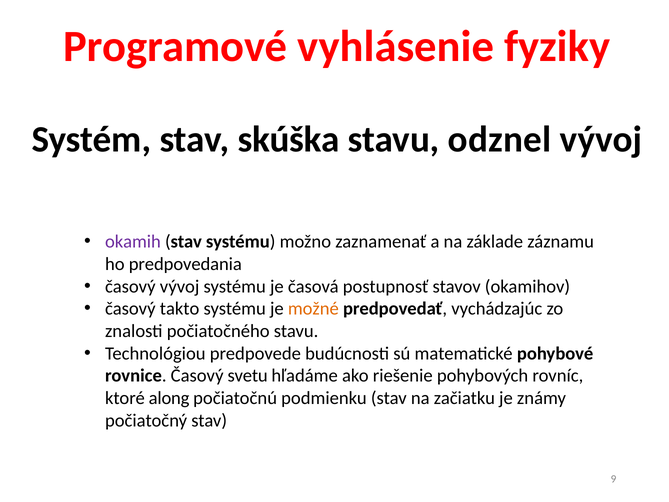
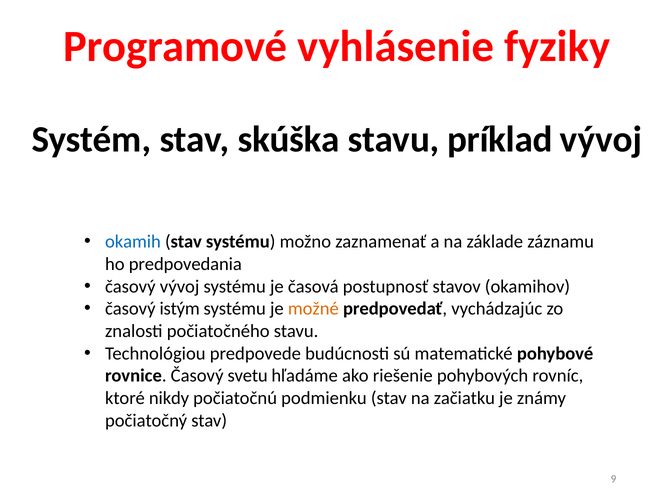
odznel: odznel -> príklad (500, 140)
okamih colour: purple -> blue (133, 242)
takto: takto -> istým (180, 309)
along: along -> nikdy (169, 398)
